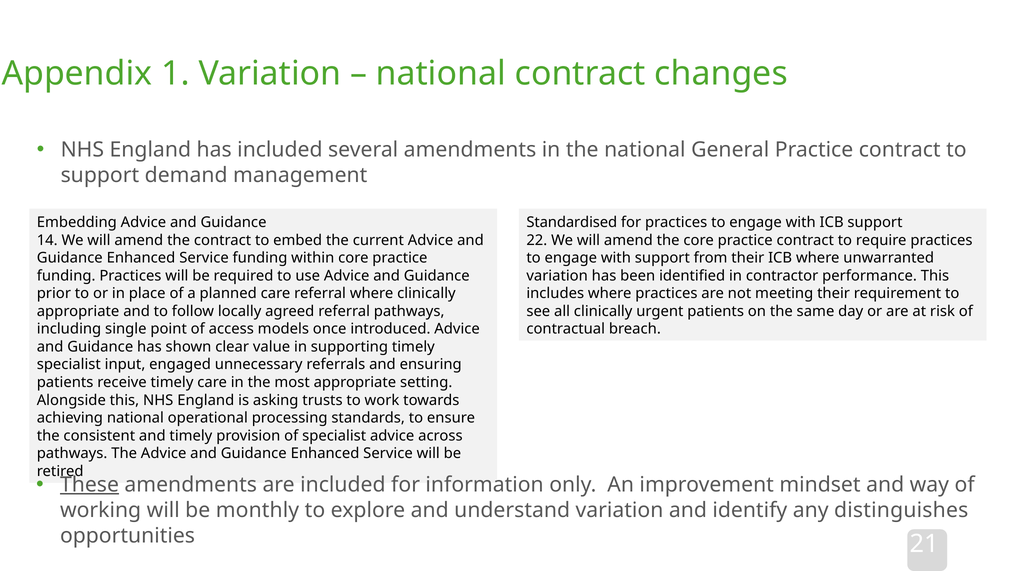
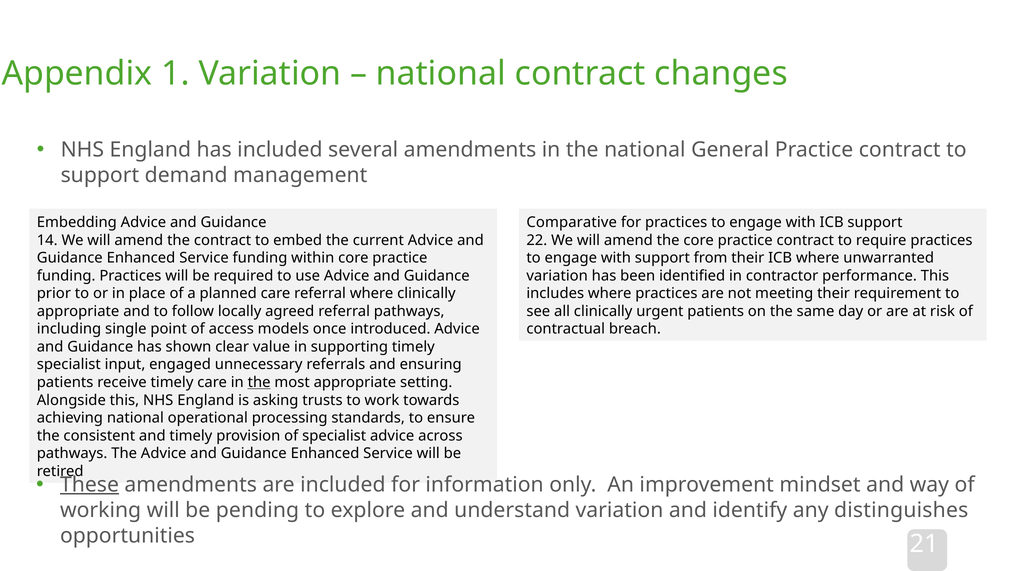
Standardised: Standardised -> Comparative (572, 223)
the underline: none -> present (259, 383)
monthly: monthly -> pending (257, 511)
